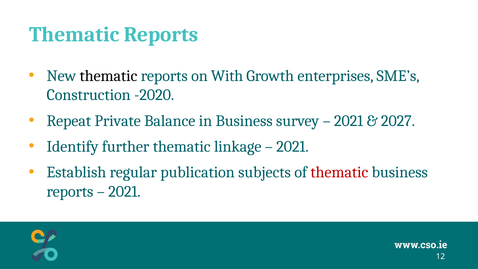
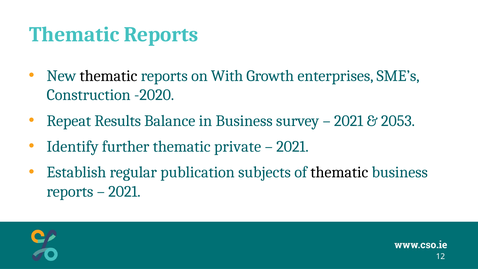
Private: Private -> Results (118, 121)
2027: 2027 -> 2053 (398, 121)
linkage: linkage -> private (238, 146)
thematic colour: red -> black (339, 172)
